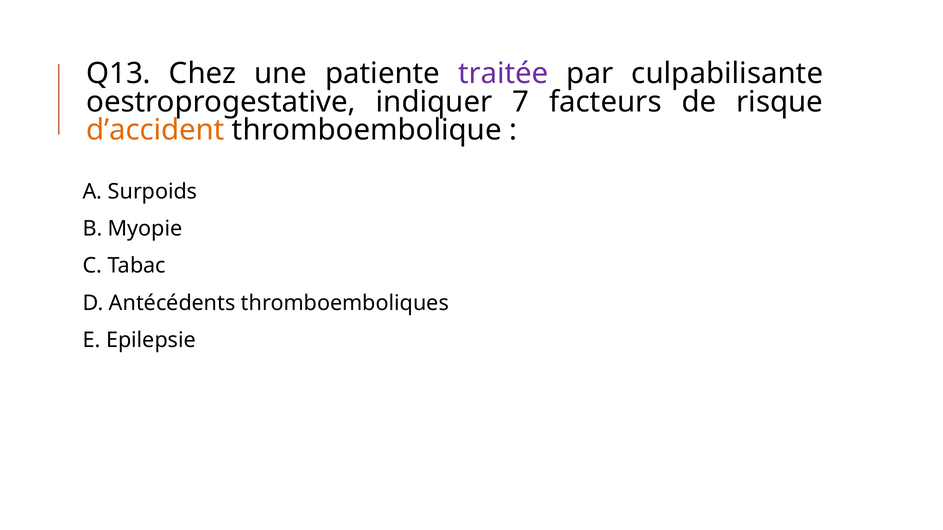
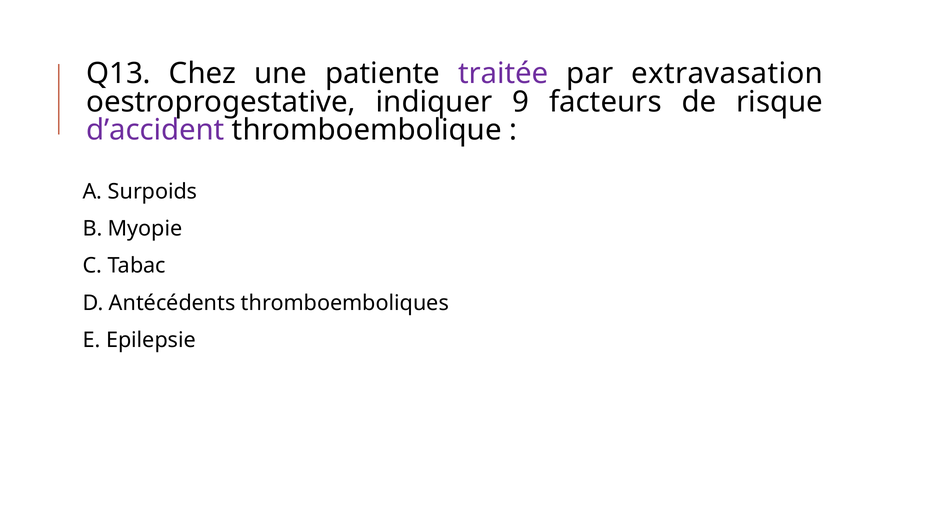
culpabilisante: culpabilisante -> extravasation (727, 74)
7: 7 -> 9 (521, 102)
d’accident colour: orange -> purple (155, 130)
